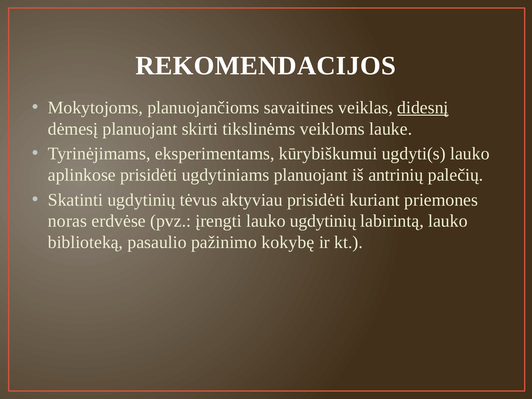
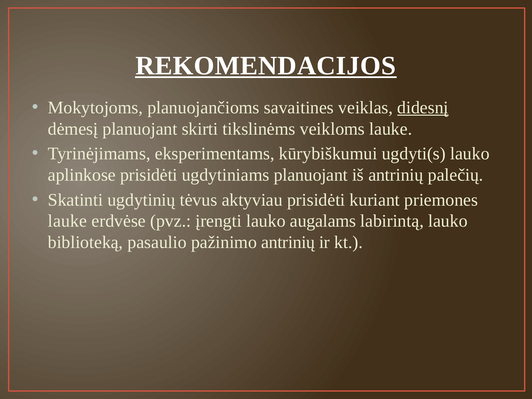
REKOMENDACIJOS underline: none -> present (266, 66)
noras: noras -> lauke (67, 221)
lauko ugdytinių: ugdytinių -> augalams (323, 221)
pažinimo kokybę: kokybę -> antrinių (288, 242)
